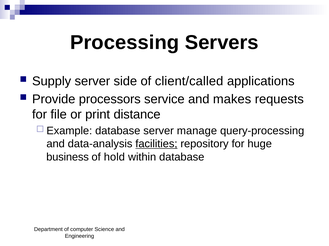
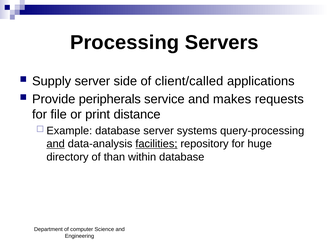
processors: processors -> peripherals (110, 99)
manage: manage -> systems (197, 131)
and underline: none -> present (56, 144)
business: business -> directory (67, 157)
hold: hold -> than (114, 157)
